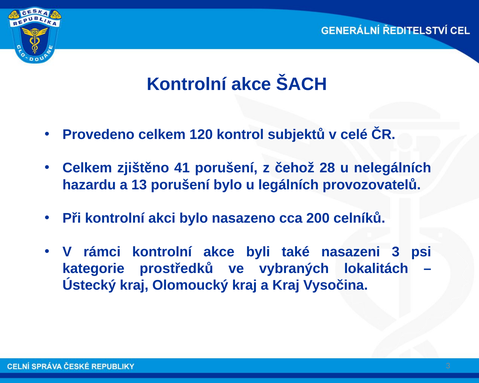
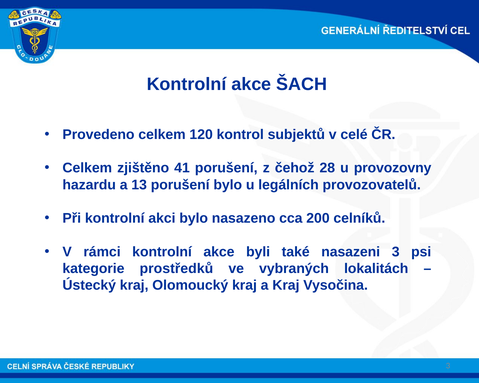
nelegálních: nelegálních -> provozovny (393, 168)
